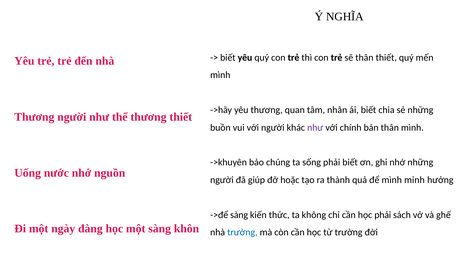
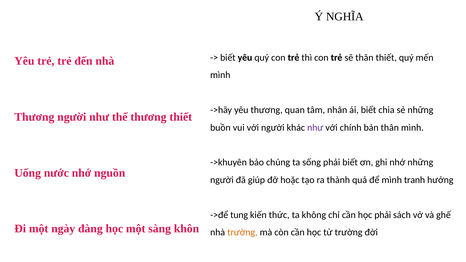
minh: minh -> tranh (415, 180)
->để sàng: sàng -> tung (239, 215)
trường colour: blue -> orange (242, 232)
